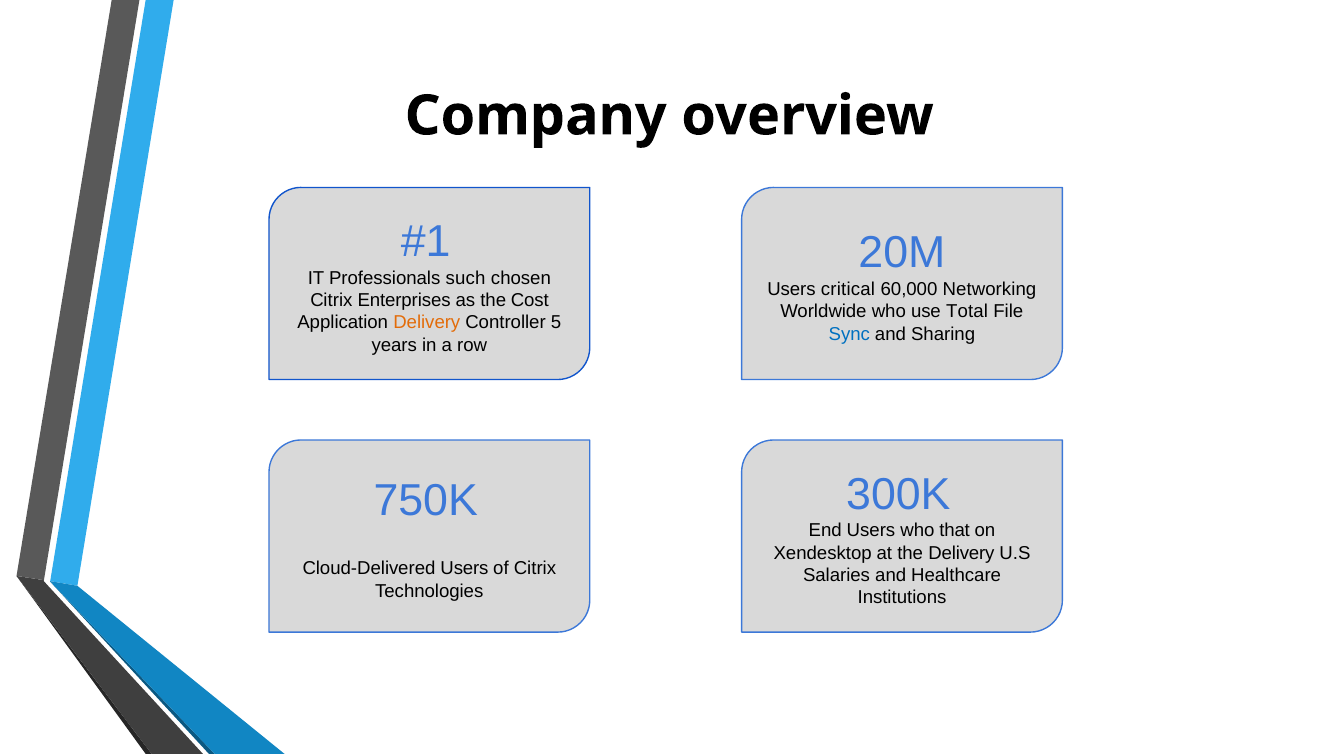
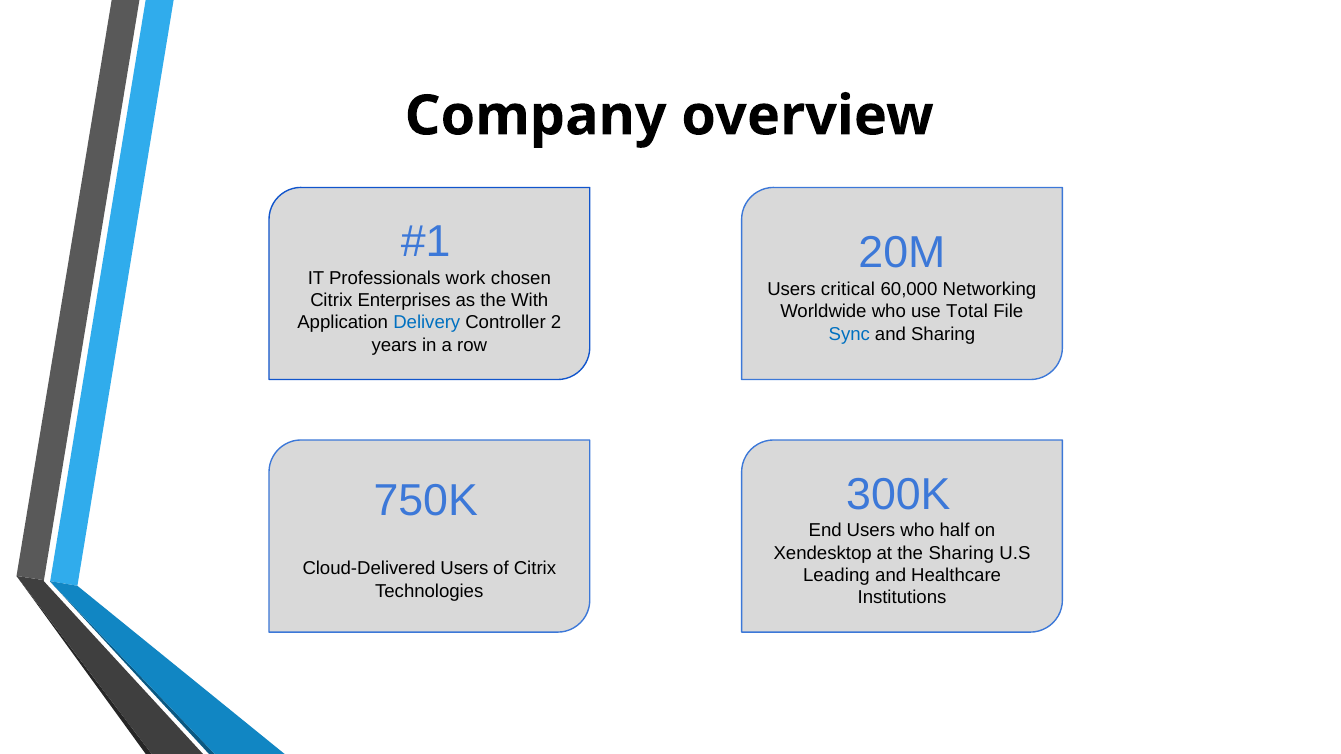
such: such -> work (466, 278)
Cost: Cost -> With (530, 300)
Delivery colour: orange -> blue (427, 323)
5: 5 -> 2 (556, 323)
that: that -> half (955, 531)
the Delivery: Delivery -> Sharing (961, 553)
Salaries: Salaries -> Leading (836, 576)
